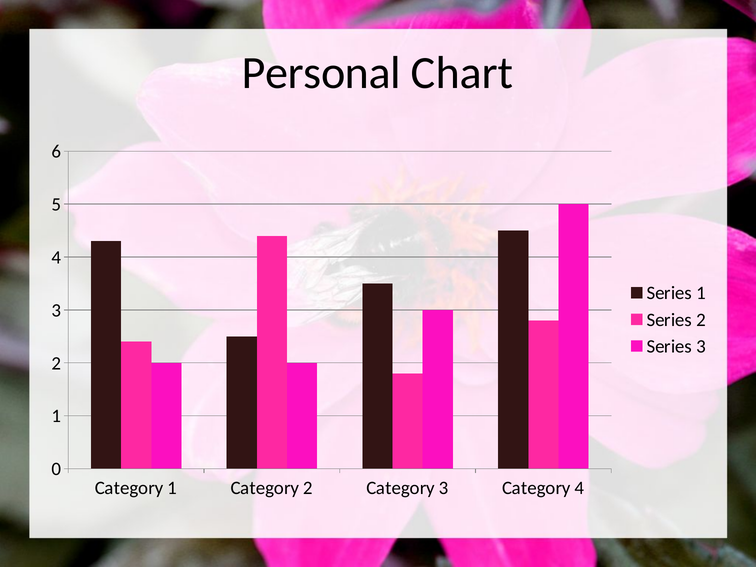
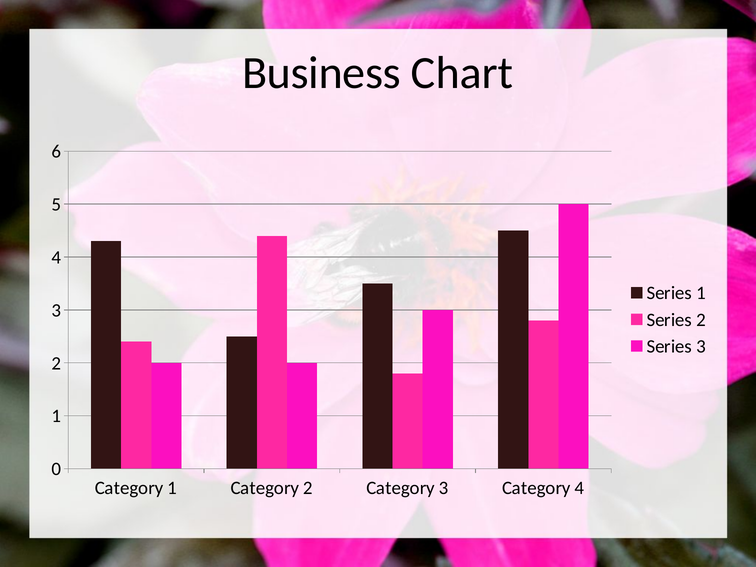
Personal: Personal -> Business (321, 73)
